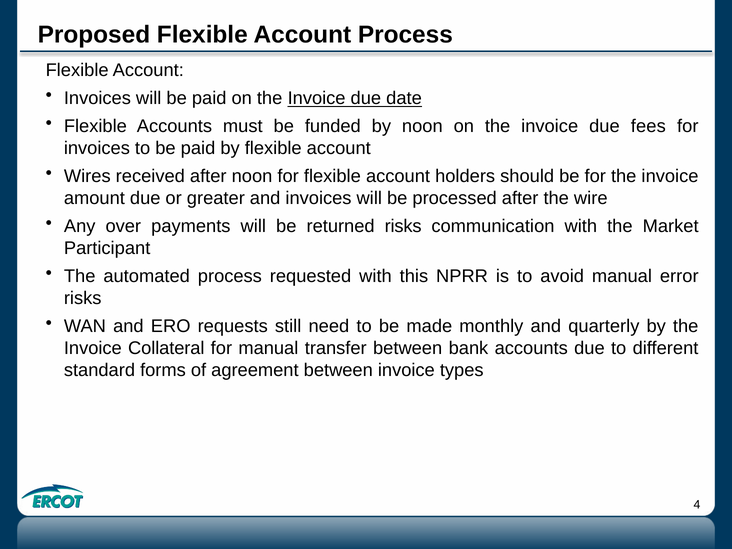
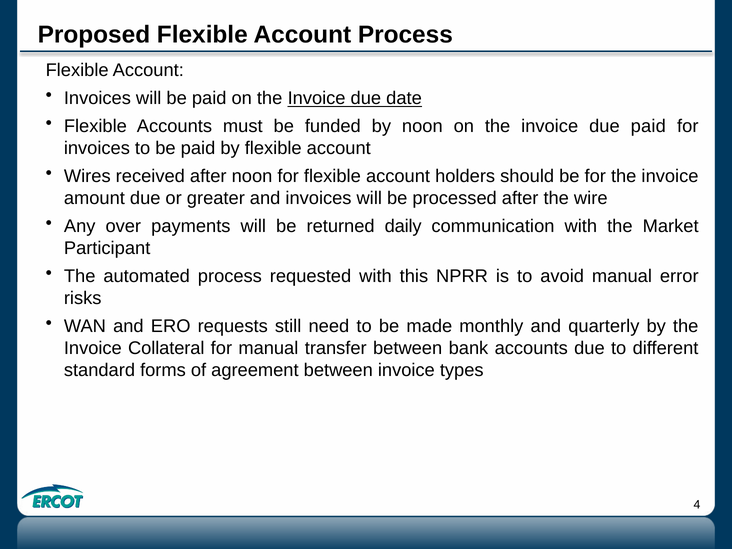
due fees: fees -> paid (648, 126)
returned risks: risks -> daily (403, 226)
